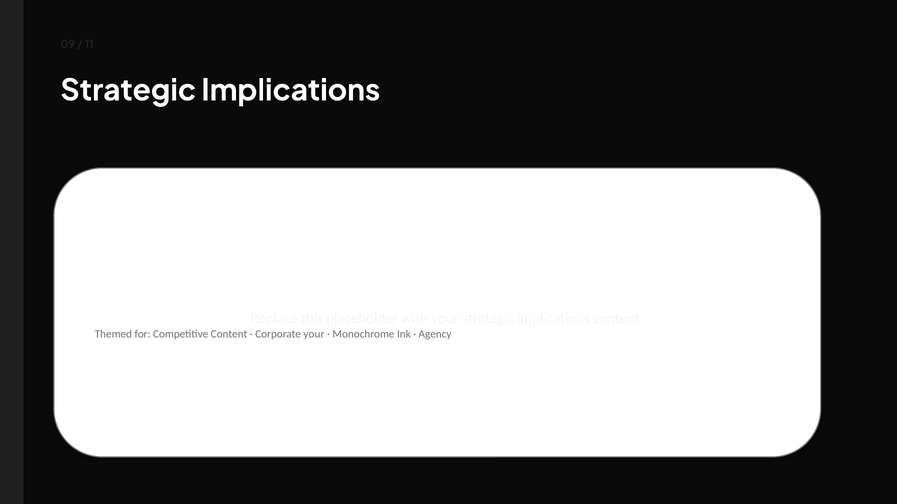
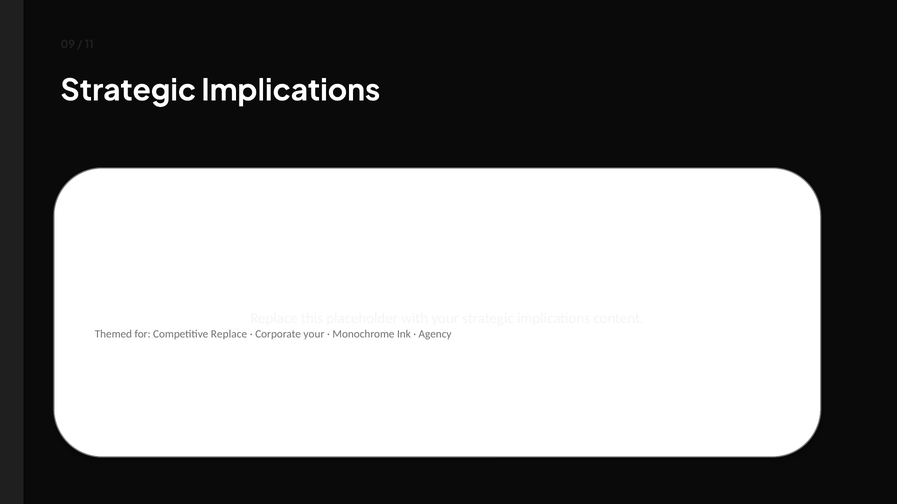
Competitive Content: Content -> Replace (229, 334)
